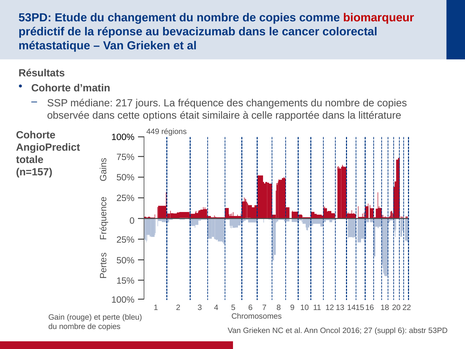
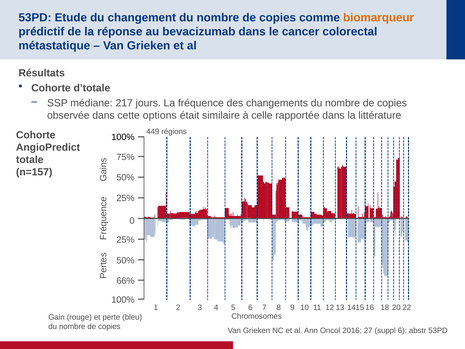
biomarqueur colour: red -> orange (379, 18)
d’matin: d’matin -> d’totale (92, 88)
15%: 15% -> 66% (125, 281)
